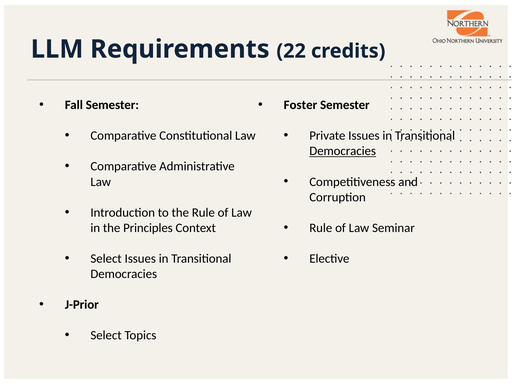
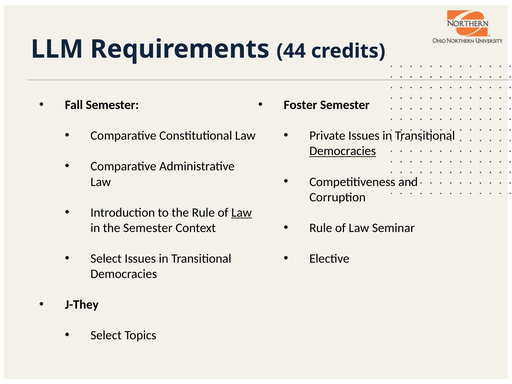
22: 22 -> 44 (291, 51)
Law underline: none -> present (242, 213)
the Principles: Principles -> Semester (148, 228)
J-Prior: J-Prior -> J-They (82, 305)
